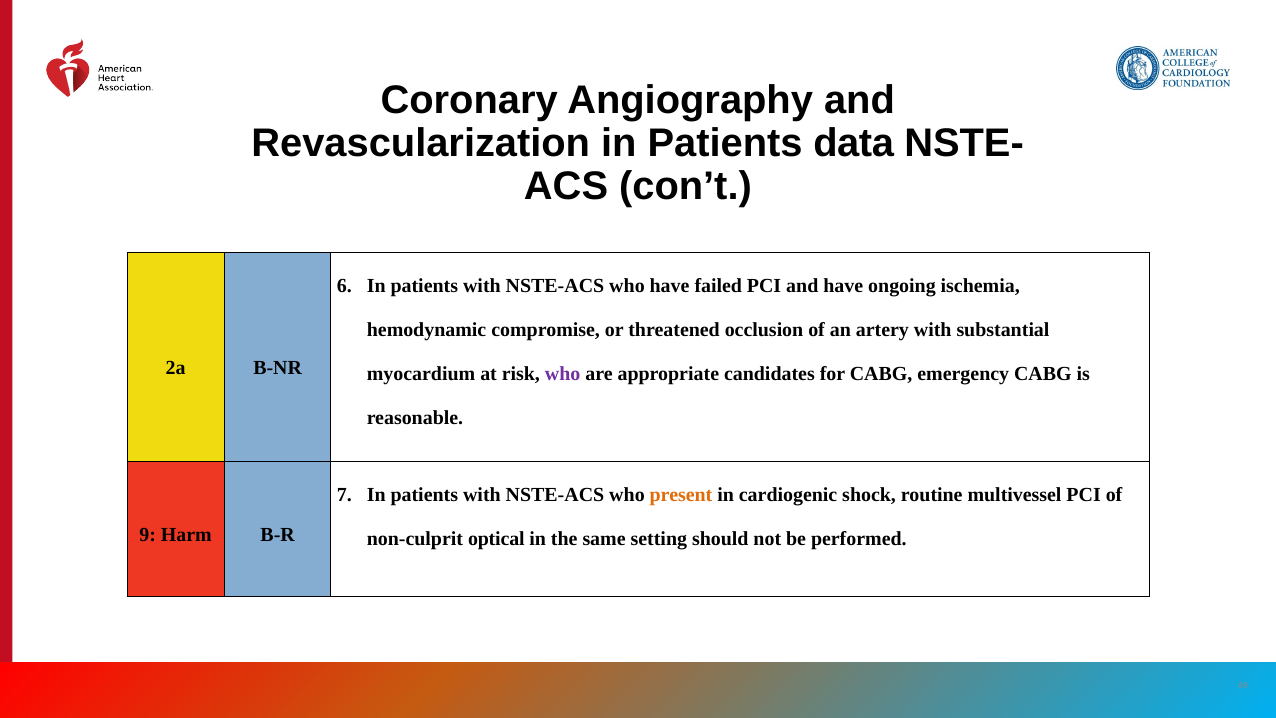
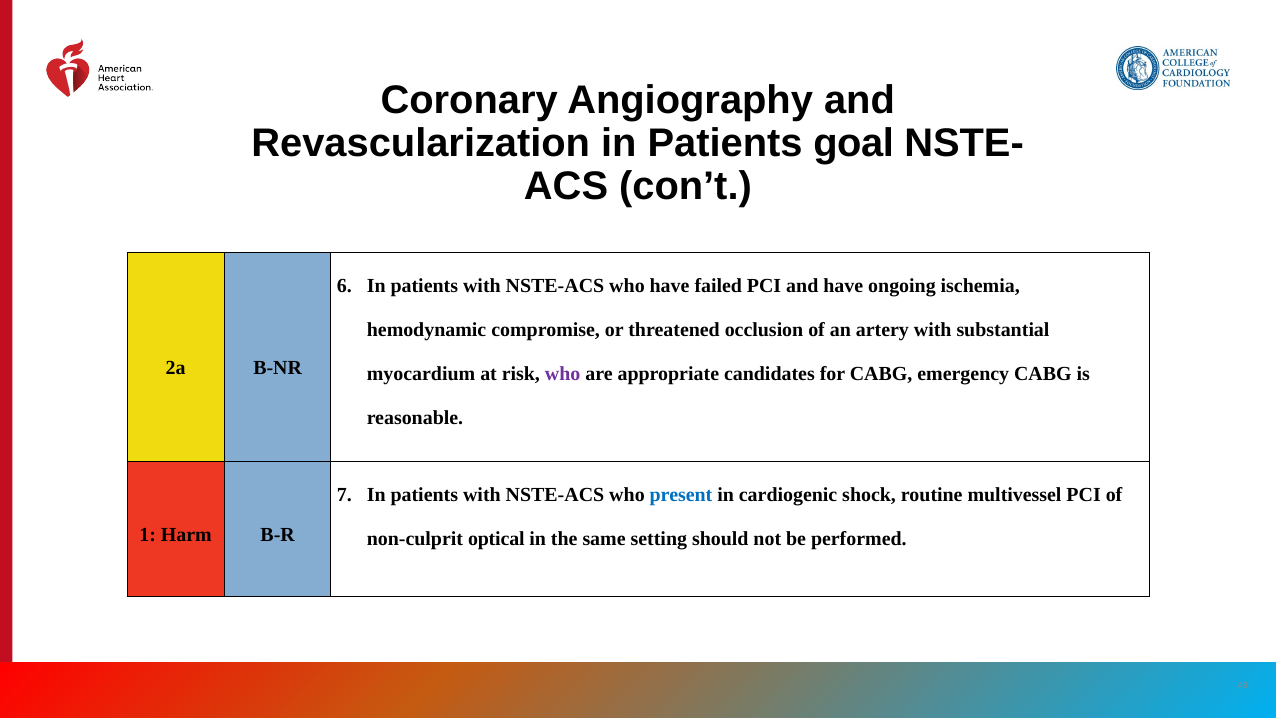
data: data -> goal (854, 143)
present colour: orange -> blue (681, 494)
9: 9 -> 1 (148, 534)
